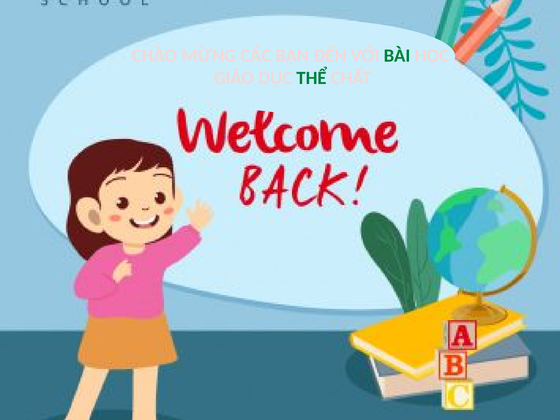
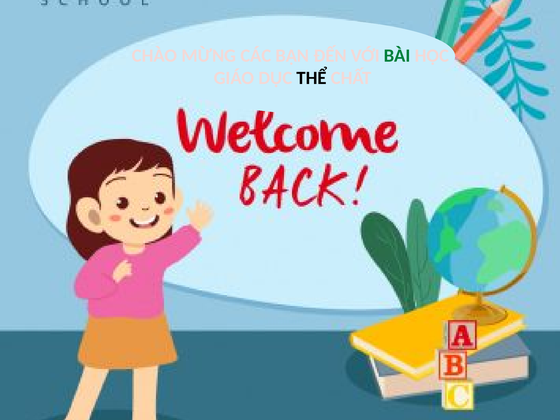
THỂ colour: green -> black (312, 78)
